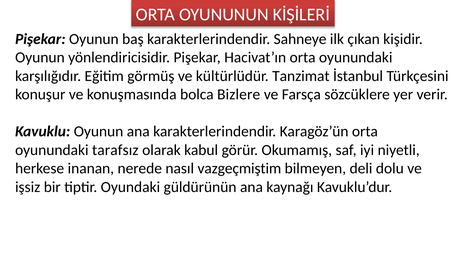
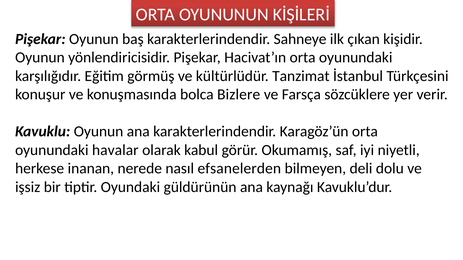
tarafsız: tarafsız -> havalar (115, 150)
vazgeçmiştim: vazgeçmiştim -> efsanelerden (239, 169)
